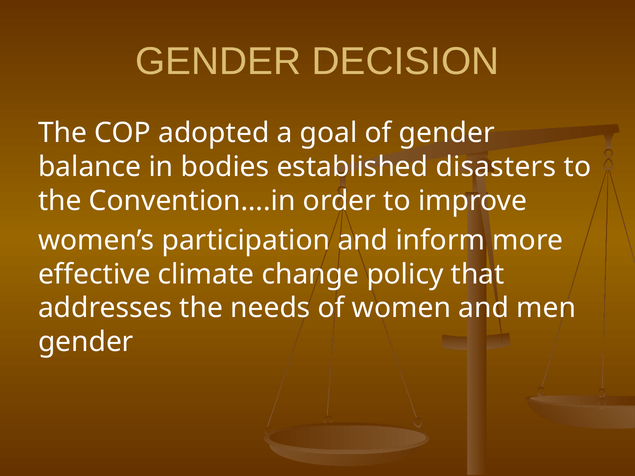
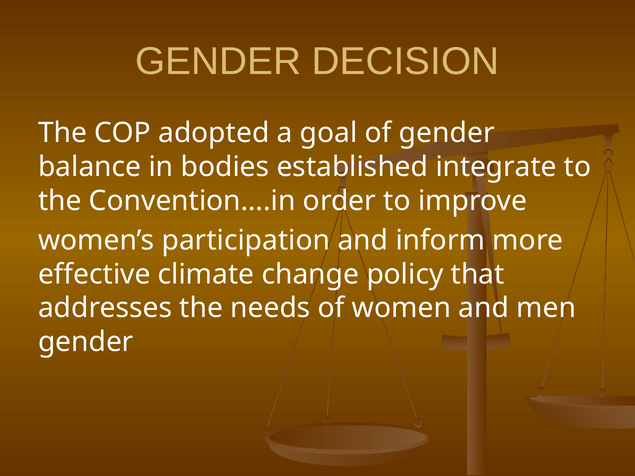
disasters: disasters -> integrate (496, 167)
